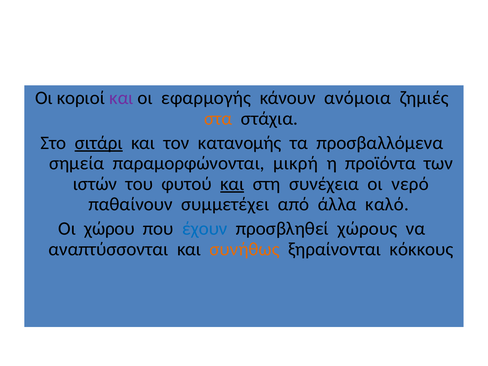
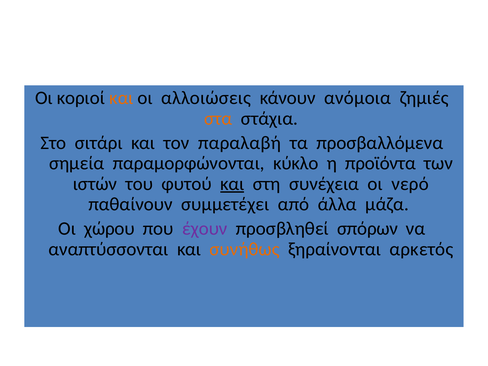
και colour: purple -> orange (121, 98)
εφαρμογής: εφαρμογής -> αλλοιώσεις (206, 98)
σιτάρι underline: present -> none (99, 143)
κατανομής: κατανομής -> παραλαβή (240, 143)
μικρή: μικρή -> κύκλο (296, 163)
καλό: καλό -> μάζα (387, 204)
έχουν colour: blue -> purple (205, 229)
χώρους: χώρους -> σπόρων (368, 229)
κόκκους: κόκκους -> αρκετός (421, 249)
